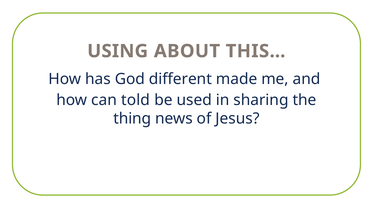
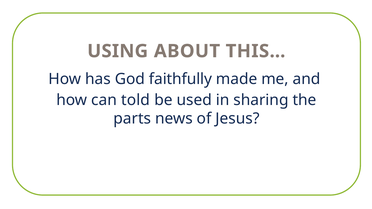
different: different -> faithfully (180, 79)
thing: thing -> parts (132, 119)
